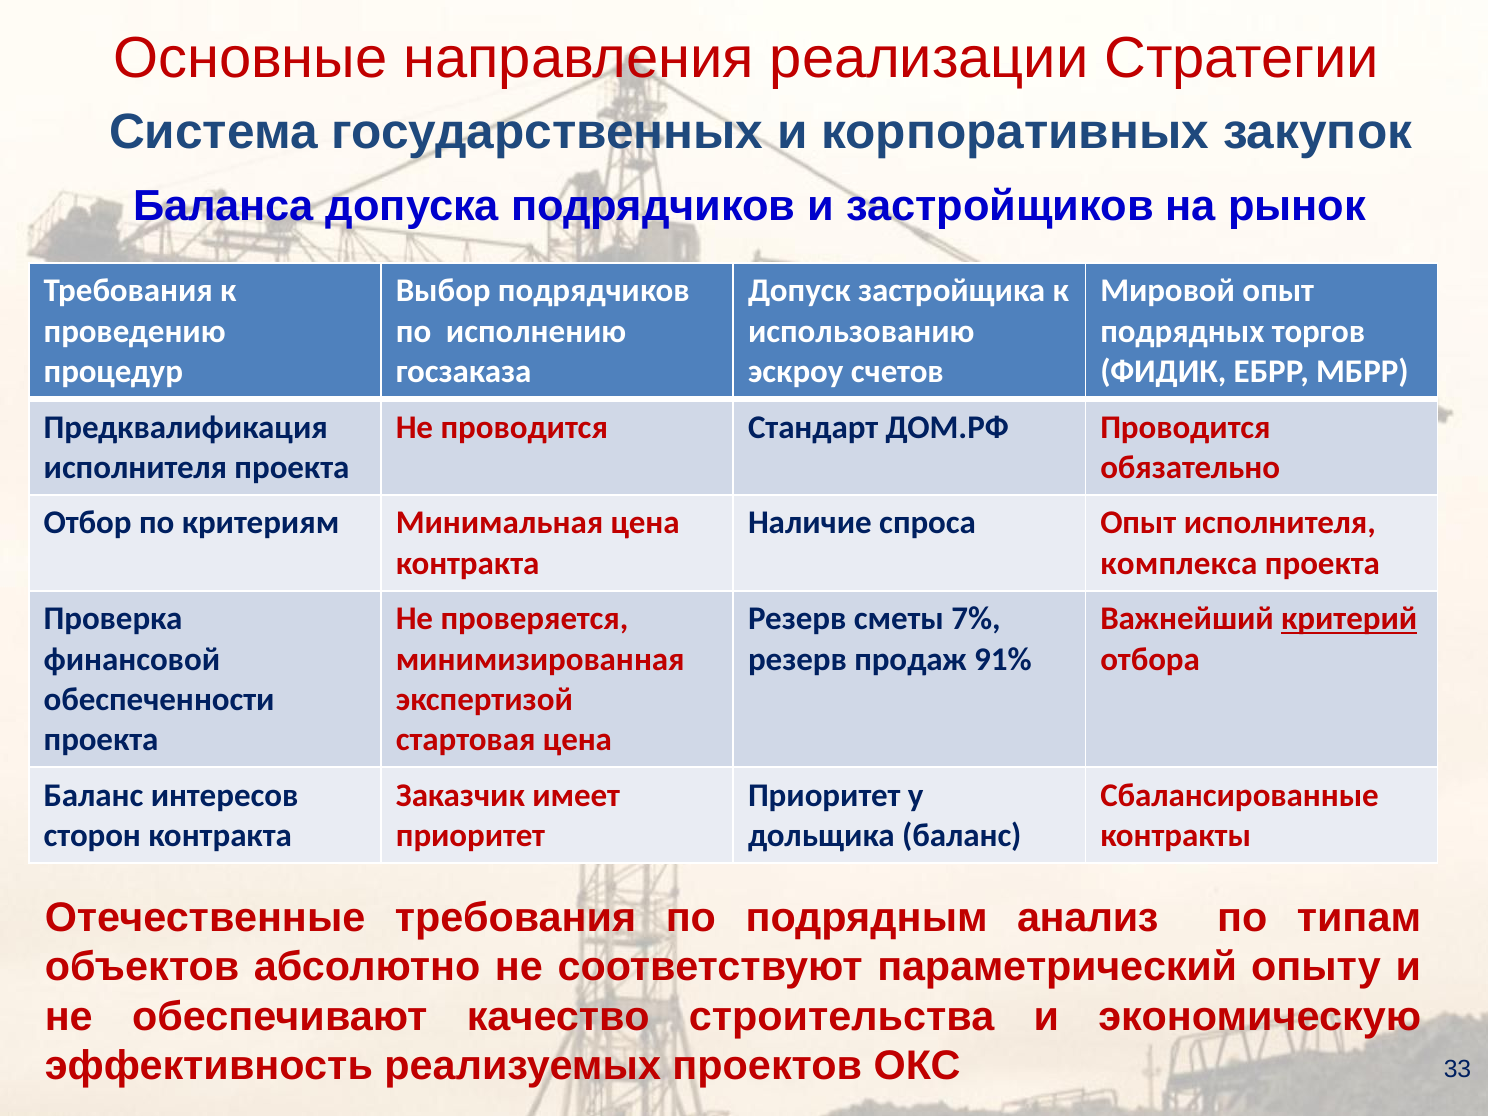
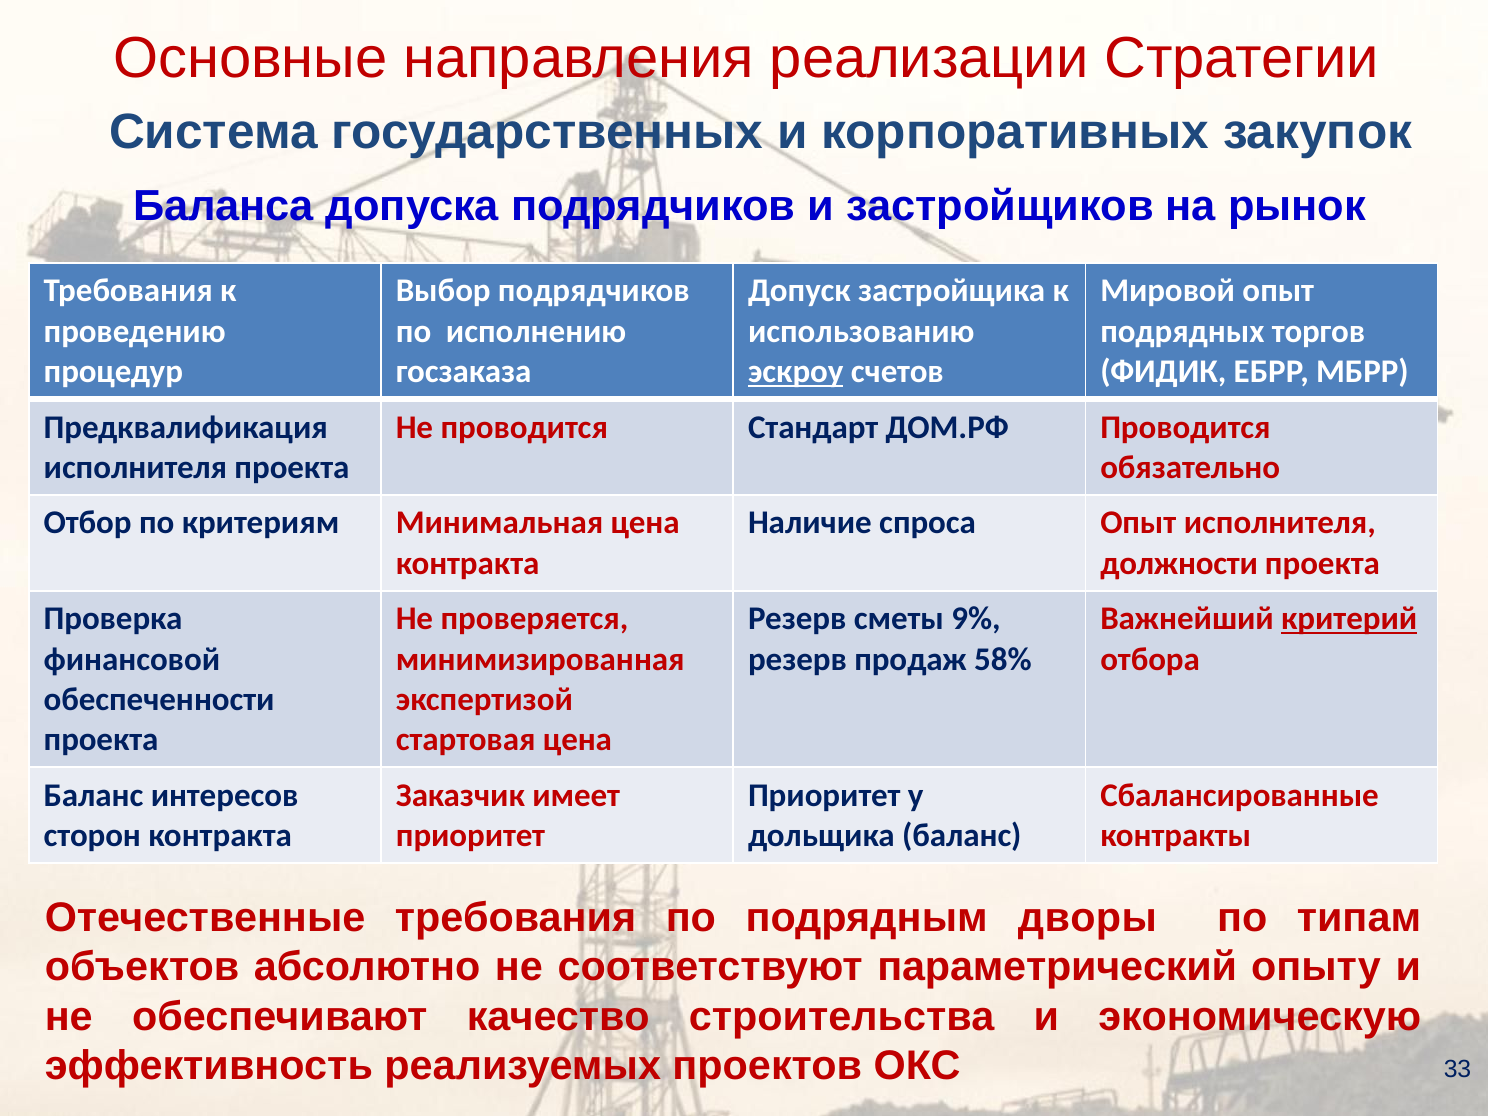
эскроу underline: none -> present (796, 372)
комплекса: комплекса -> должности (1179, 563)
7%: 7% -> 9% (976, 619)
91%: 91% -> 58% (1003, 659)
анализ: анализ -> дворы (1087, 917)
